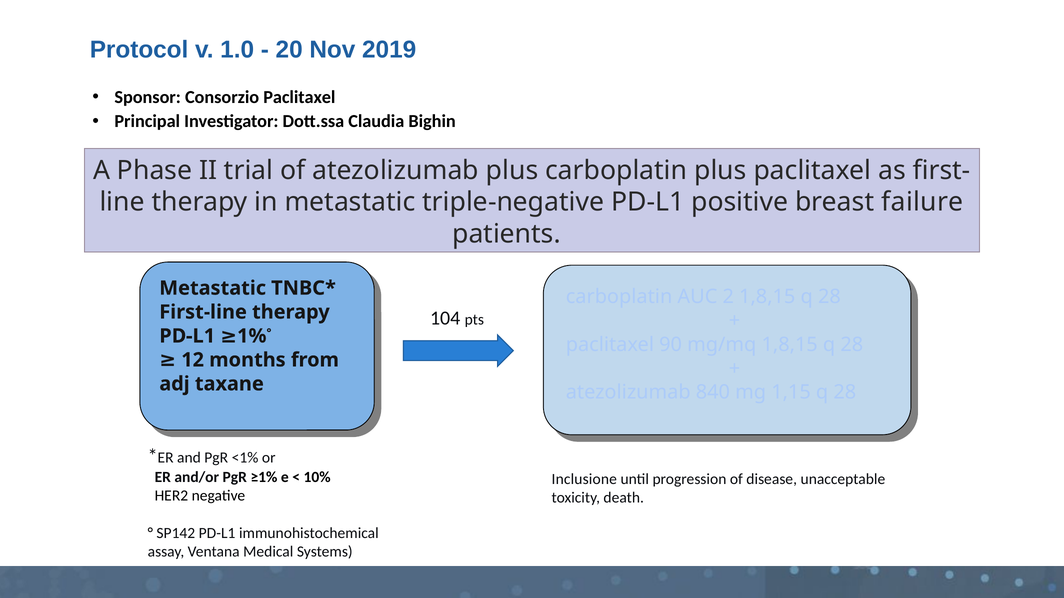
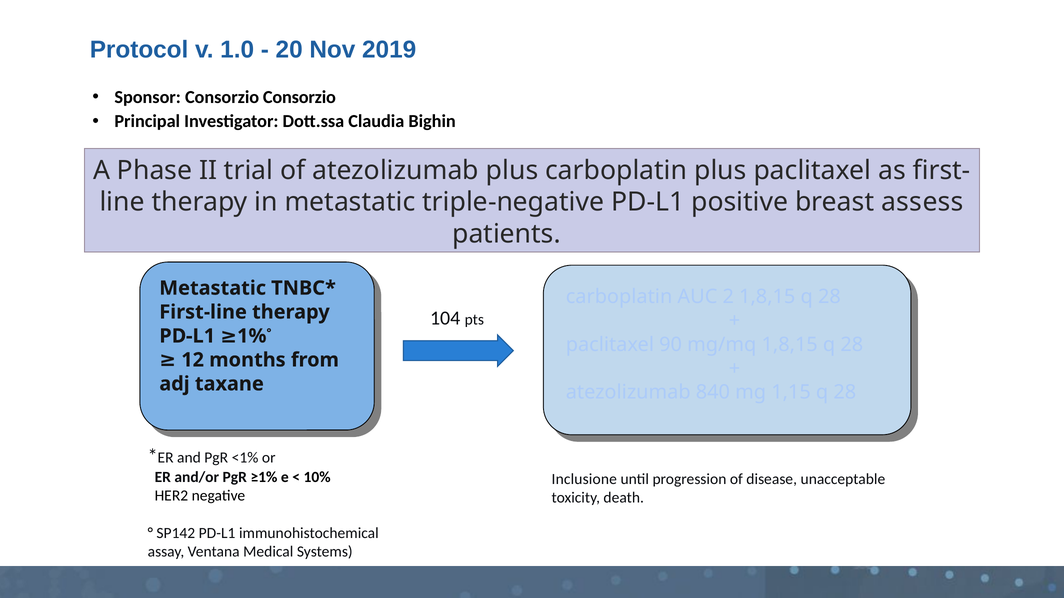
Consorzio Paclitaxel: Paclitaxel -> Consorzio (299, 97)
failure: failure -> assess (922, 202)
